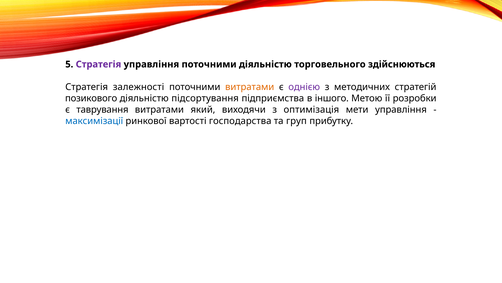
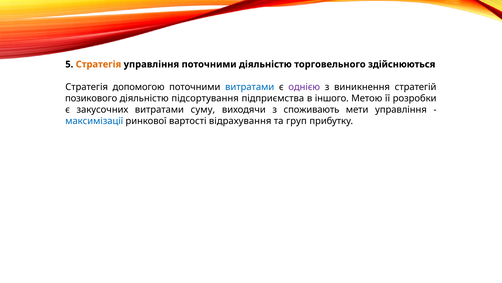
Стратегія colour: purple -> orange (98, 64)
залежності: залежності -> допомогою (139, 87)
витратами colour: orange -> blue (250, 87)
методичних: методичних -> виникнення (362, 87)
таврування: таврування -> закусочних (102, 109)
який: який -> суму (203, 109)
оптимізація: оптимізація -> споживають (311, 109)
господарства: господарства -> відрахування (240, 121)
